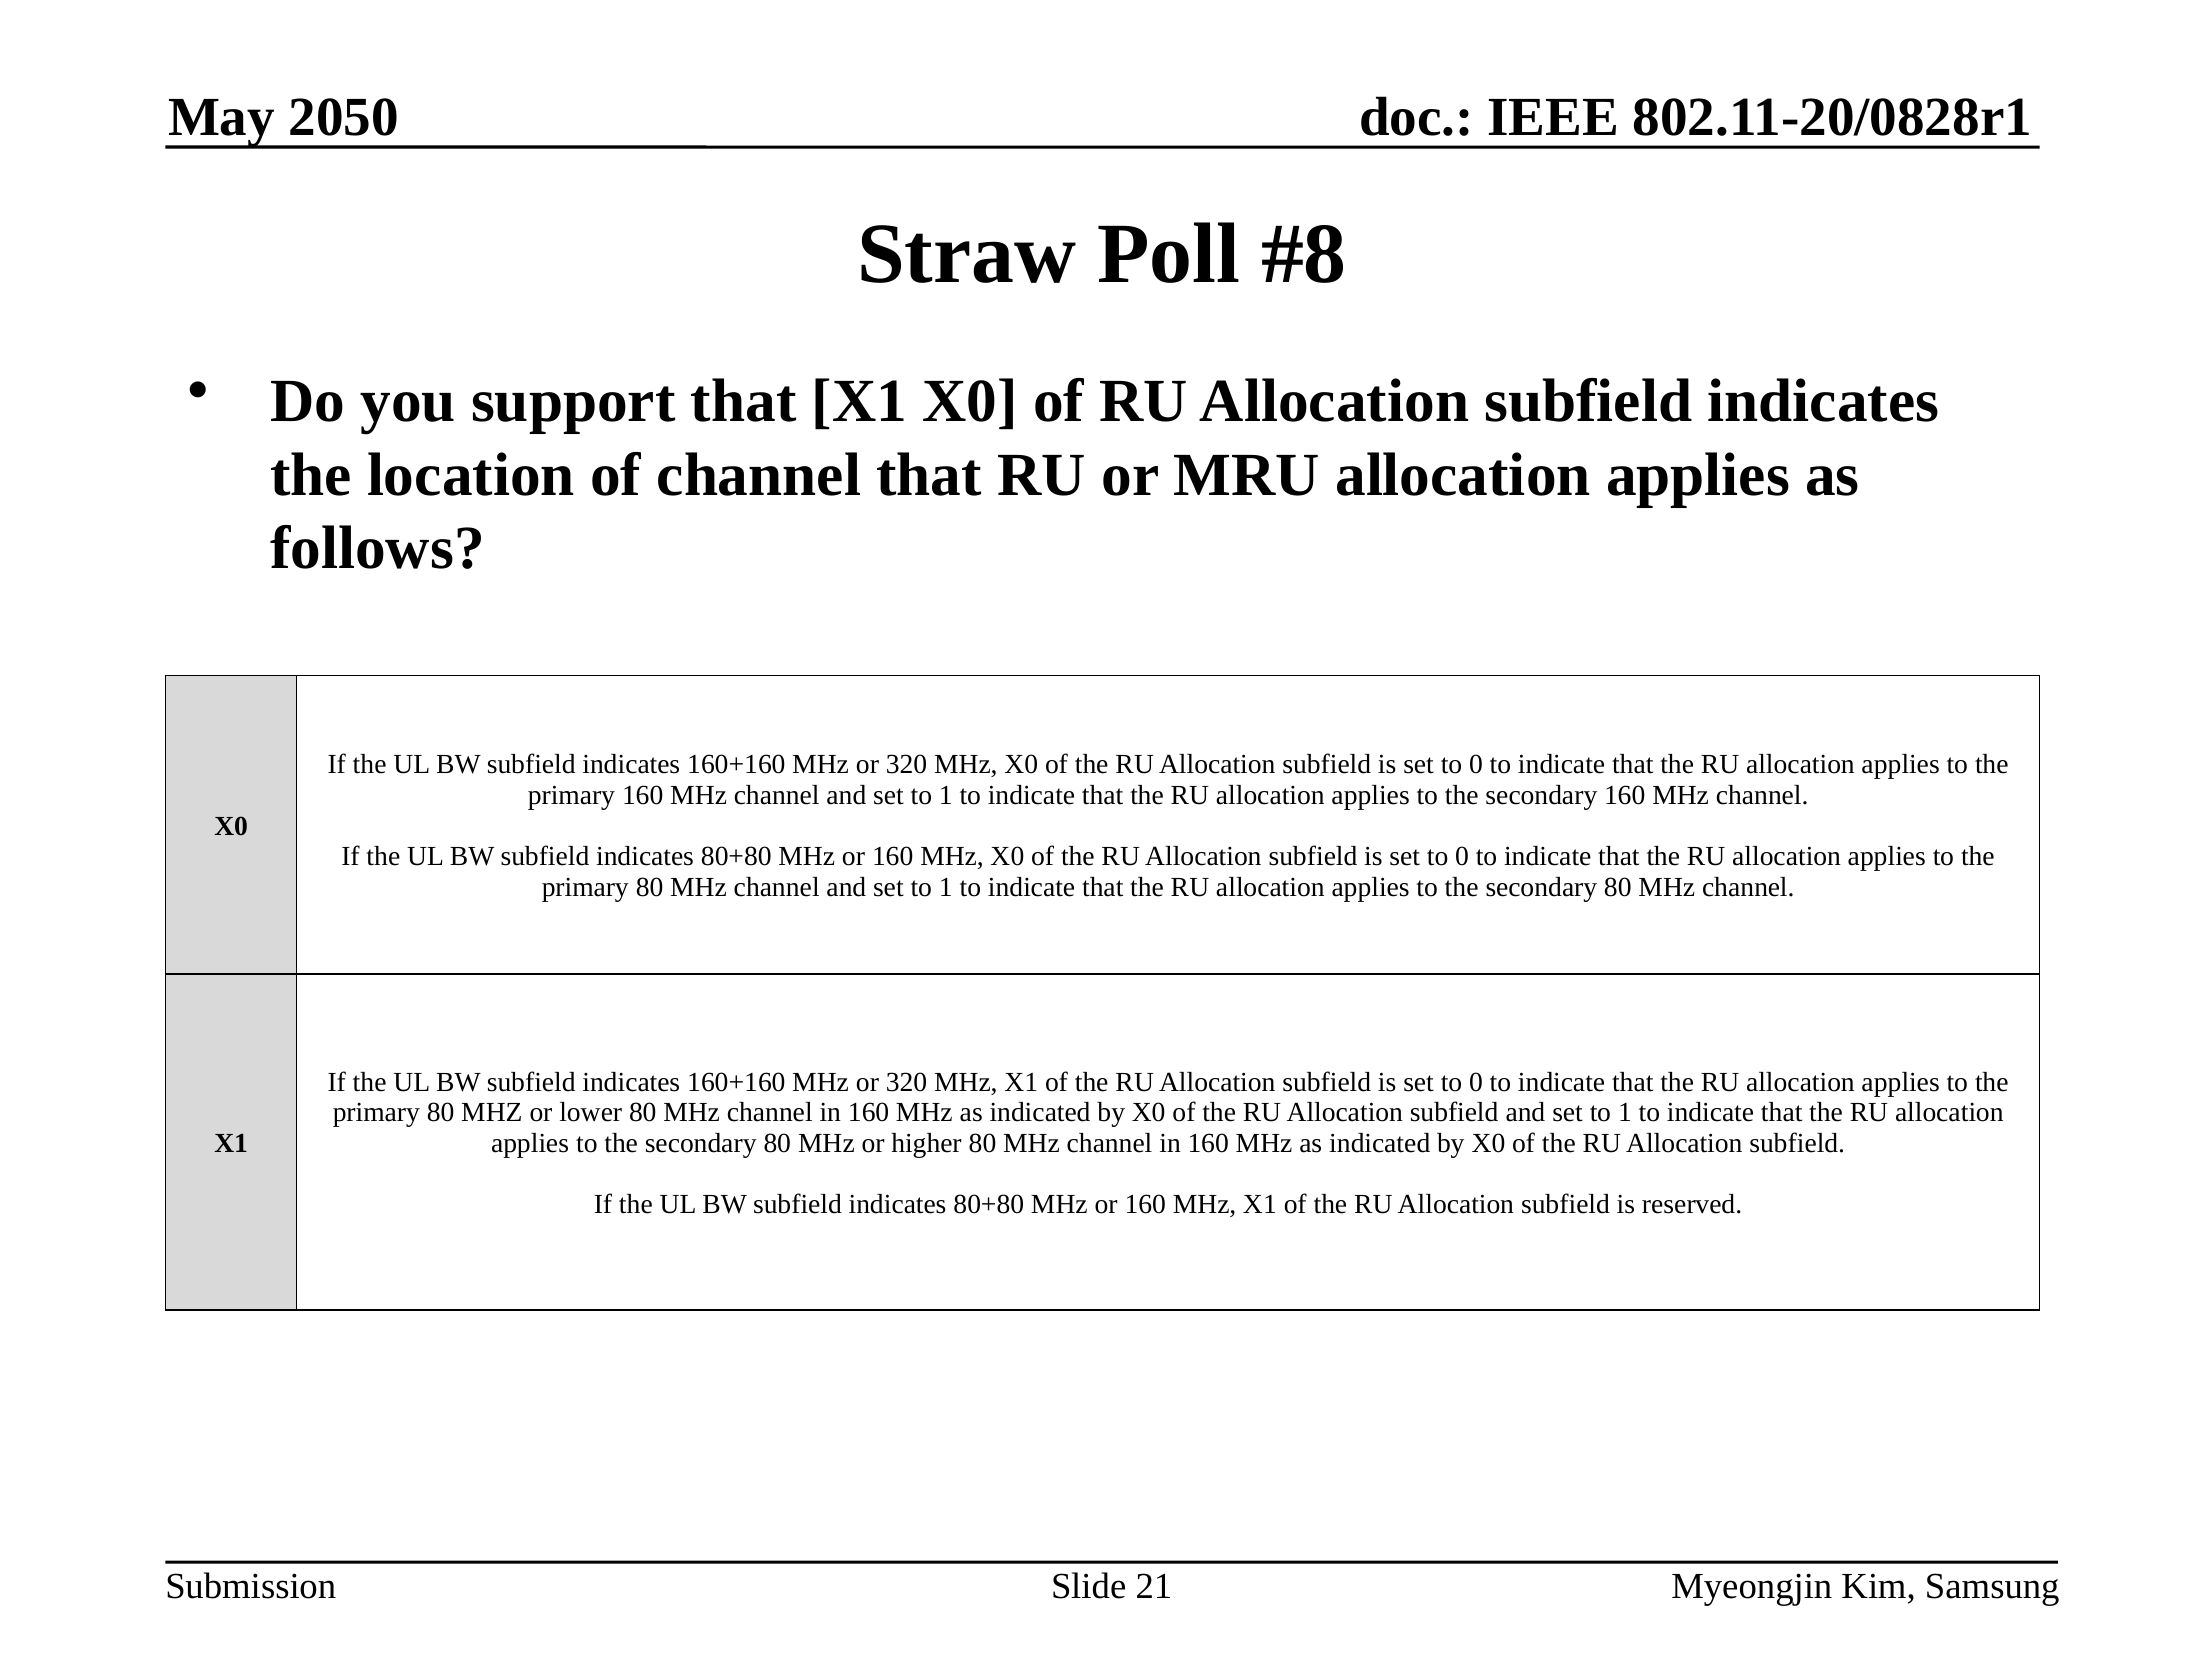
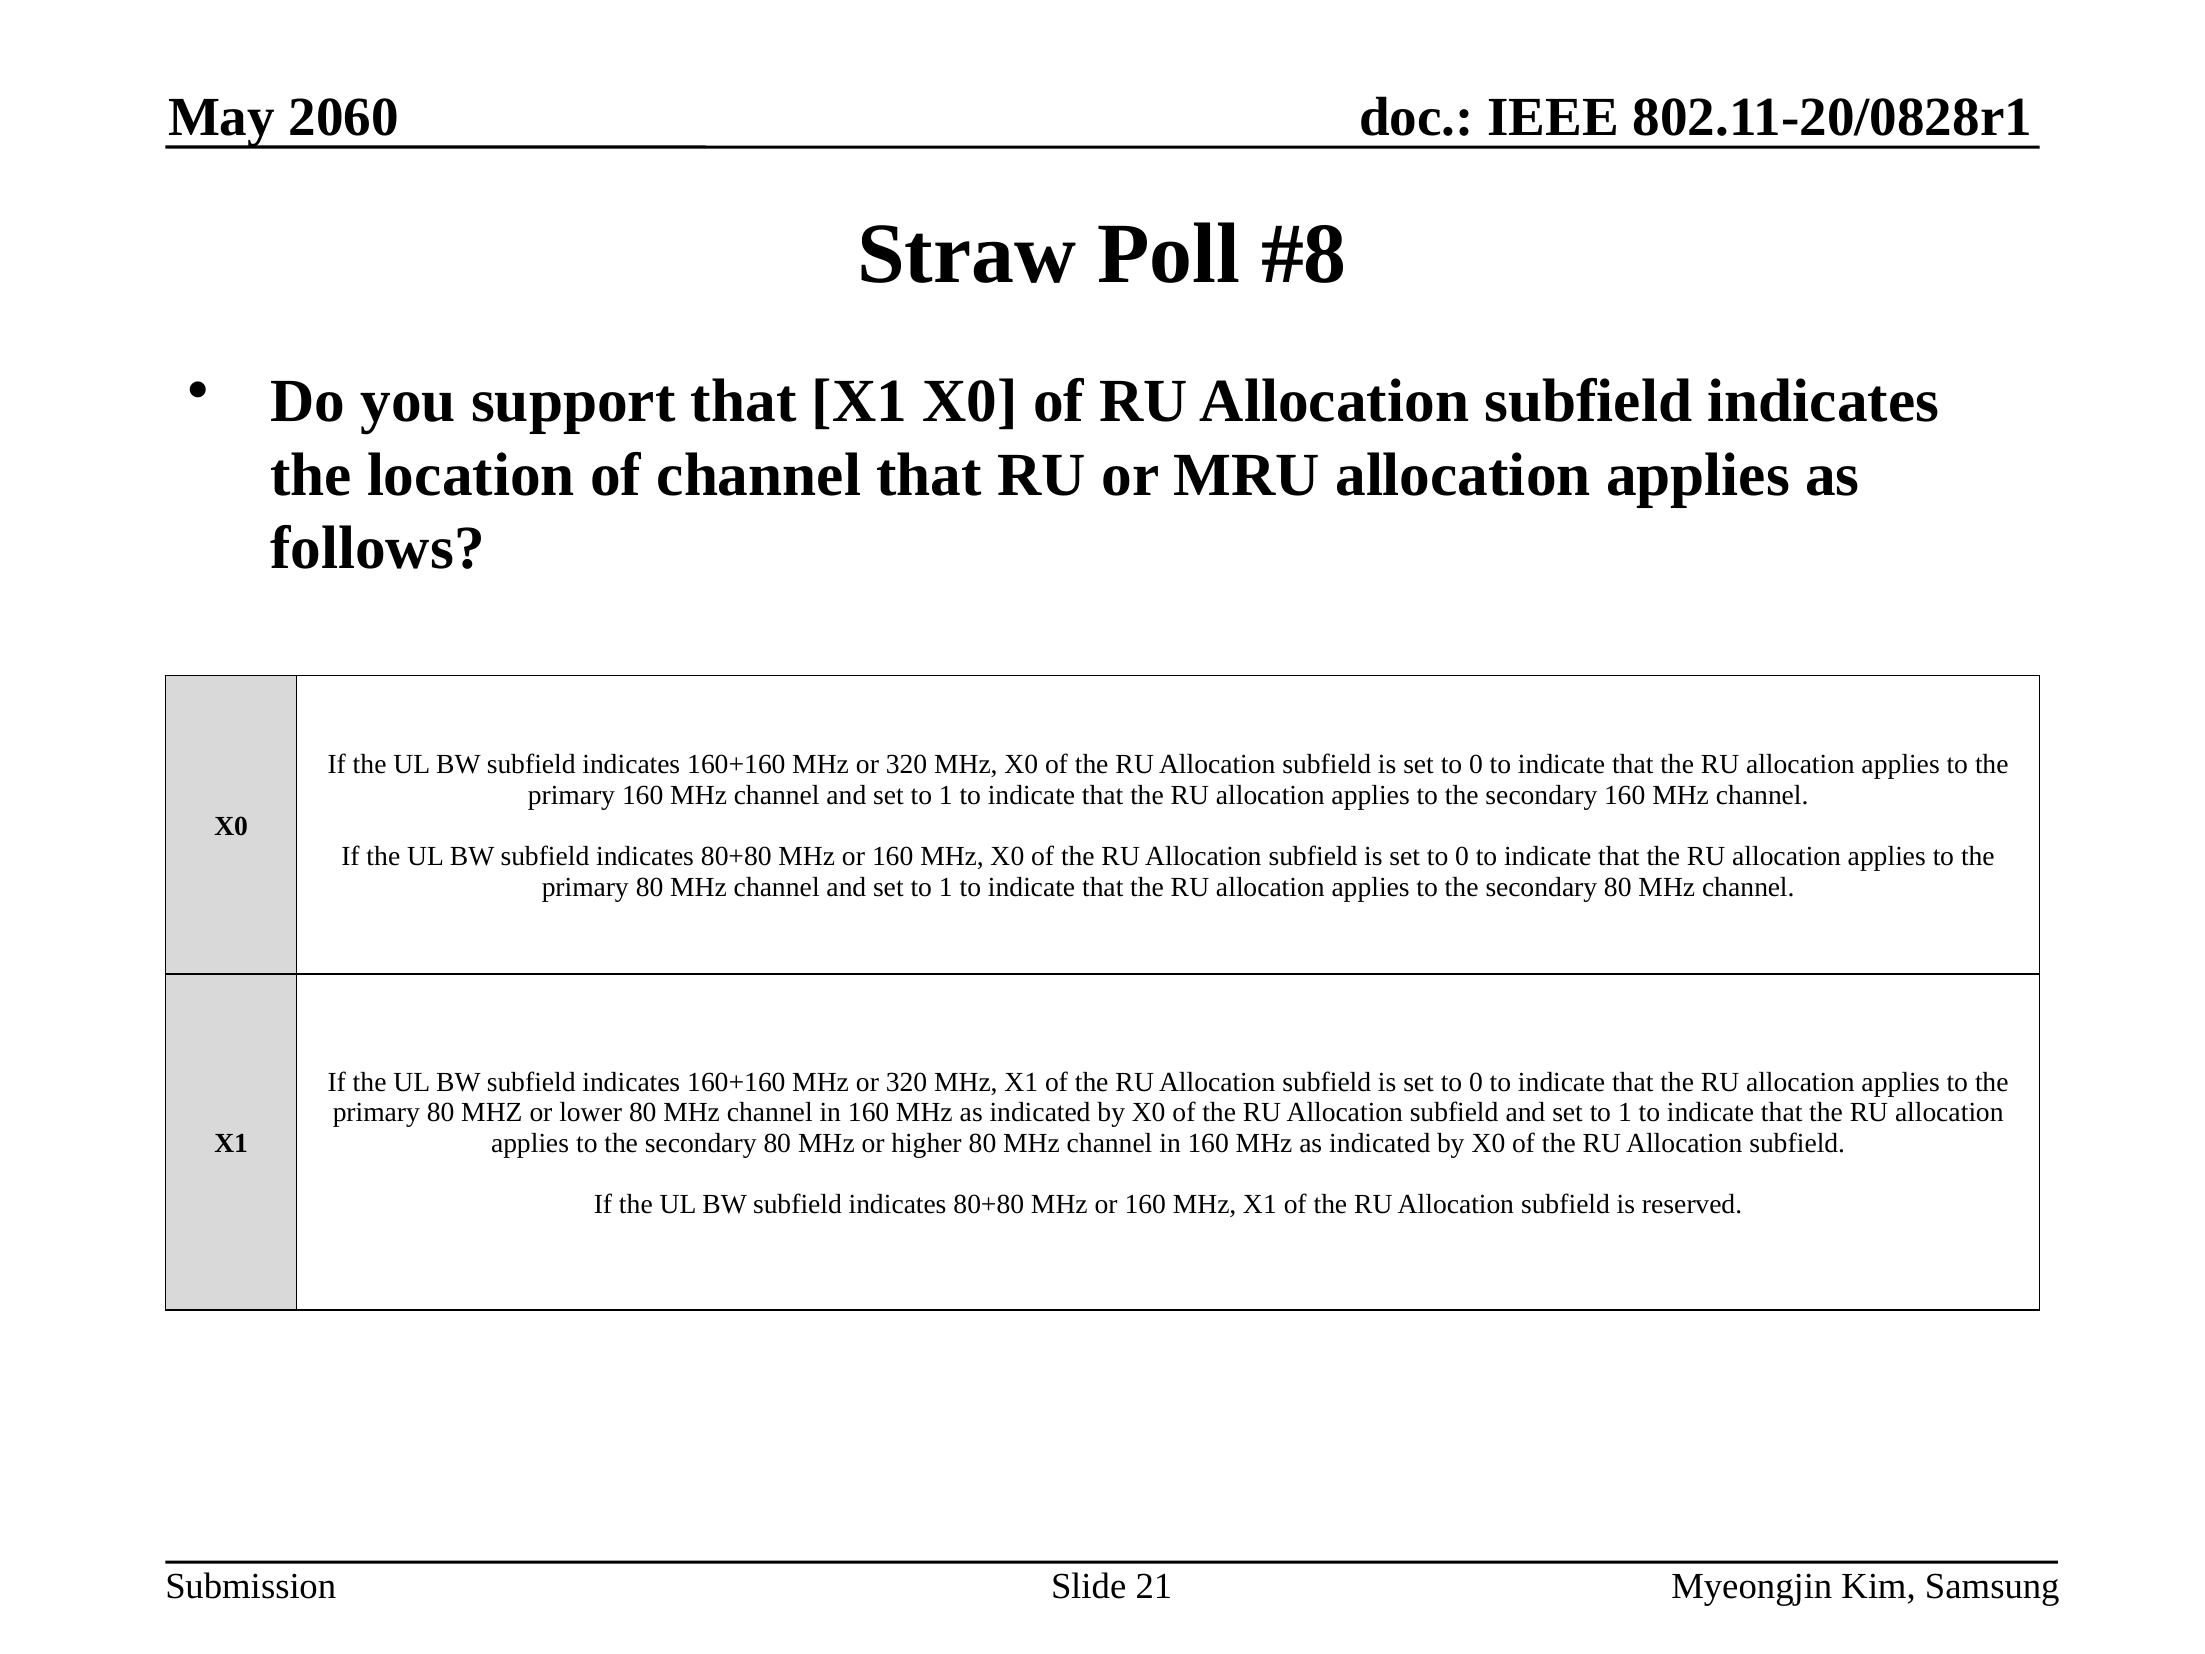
2050: 2050 -> 2060 (344, 118)
